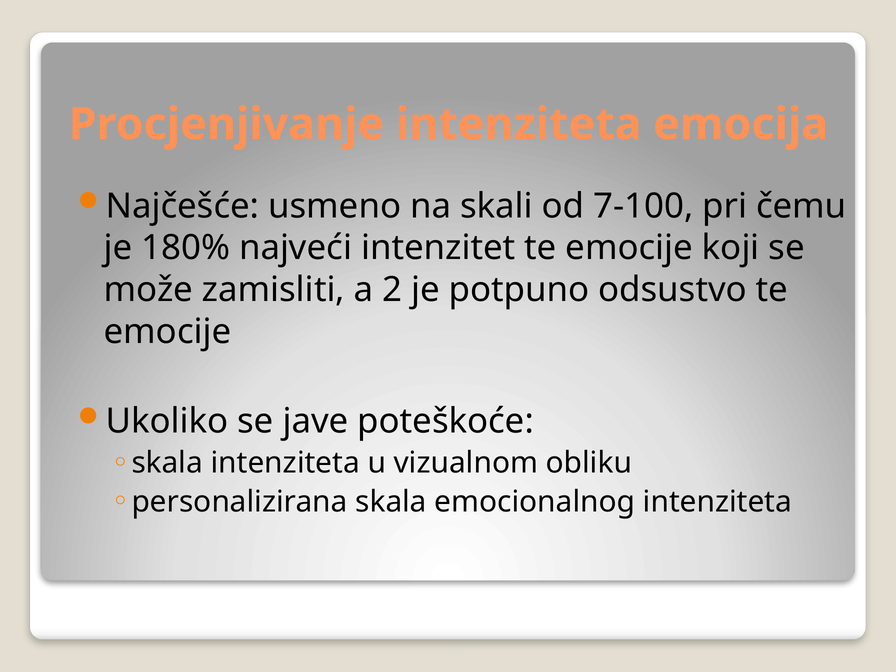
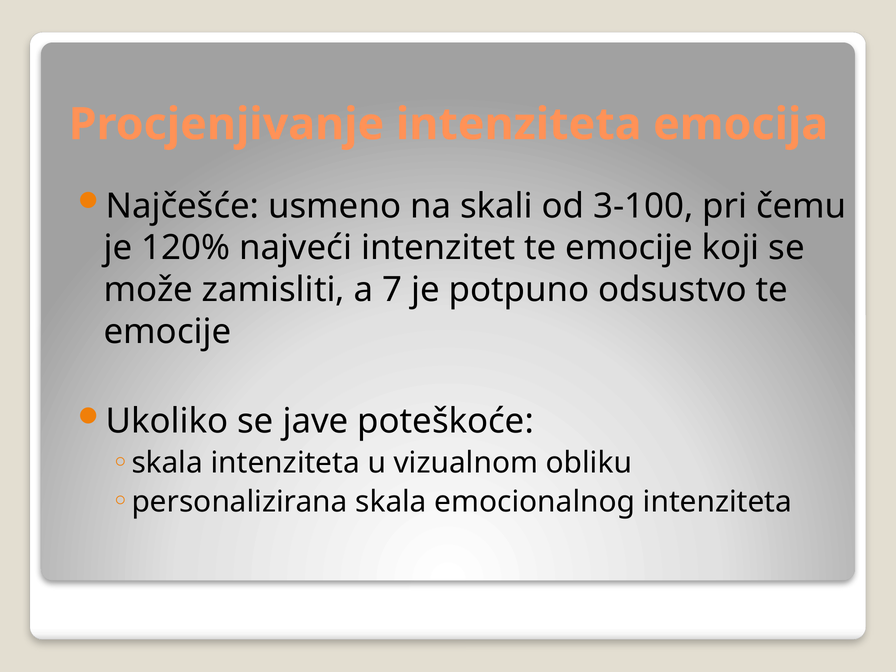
7-100: 7-100 -> 3-100 (643, 206)
180%: 180% -> 120% (186, 248)
2: 2 -> 7 (392, 290)
